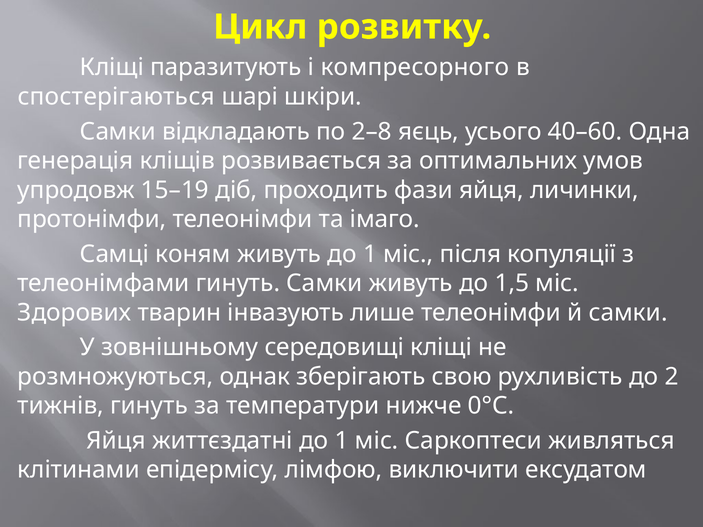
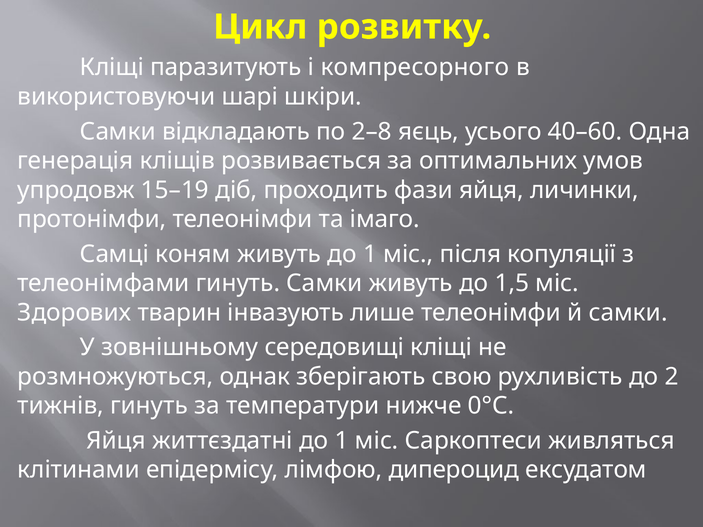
спостерігаються: спостерігаються -> використовуючи (116, 97)
виключити: виключити -> дипероцид (454, 470)
